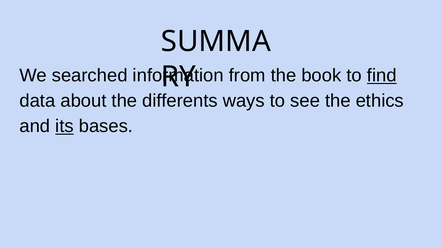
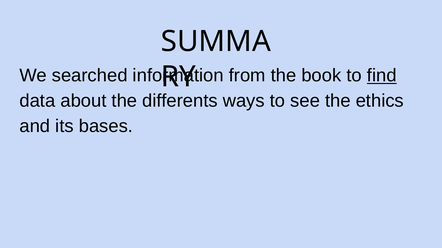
its underline: present -> none (64, 127)
